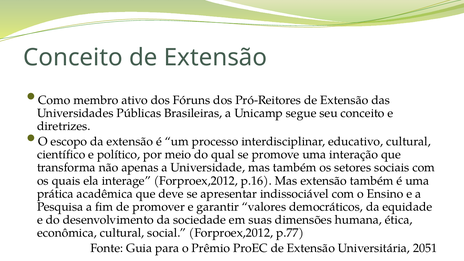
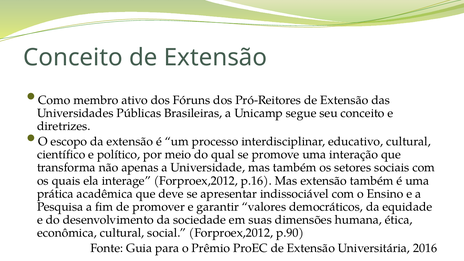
p.77: p.77 -> p.90 (290, 233)
2051: 2051 -> 2016 (425, 248)
